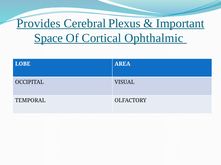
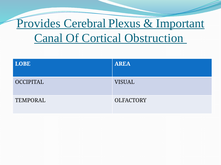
Space: Space -> Canal (48, 38)
Ophthalmic: Ophthalmic -> Obstruction (154, 38)
